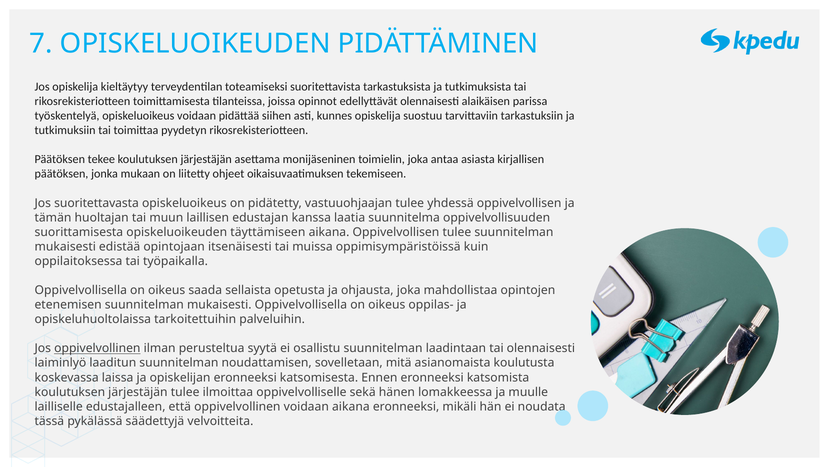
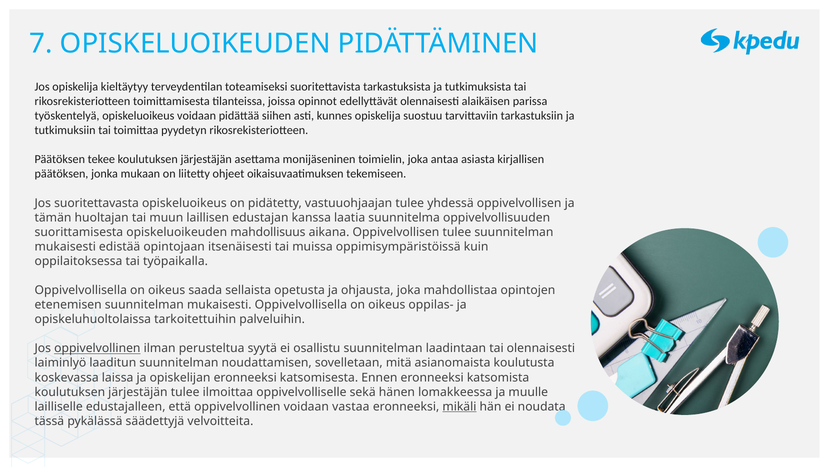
täyttämiseen: täyttämiseen -> mahdollisuus (268, 232)
voidaan aikana: aikana -> vastaa (351, 407)
mikäli underline: none -> present (459, 407)
